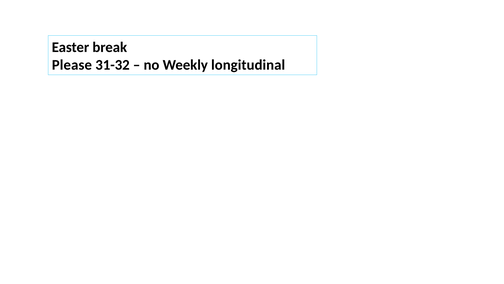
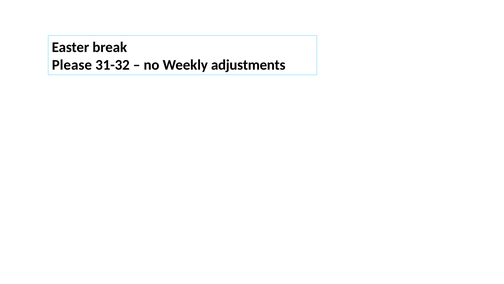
longitudinal: longitudinal -> adjustments (248, 65)
